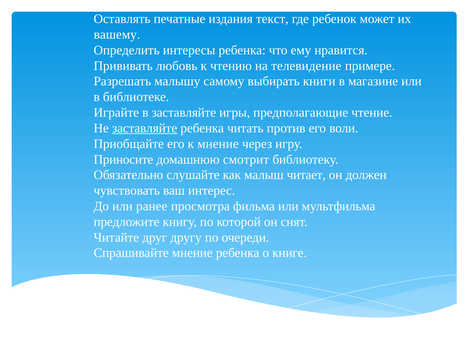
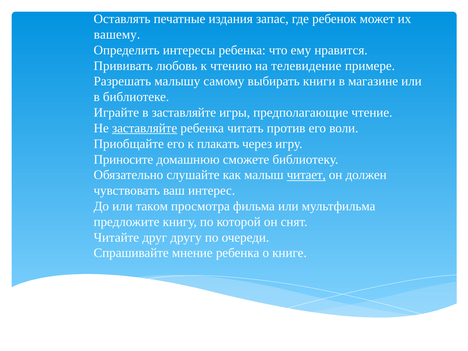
текст: текст -> запас (272, 19)
к мнение: мнение -> плакать (218, 144)
смотрит: смотрит -> сможете (246, 159)
читает underline: none -> present (306, 175)
ранее: ранее -> таком (152, 206)
